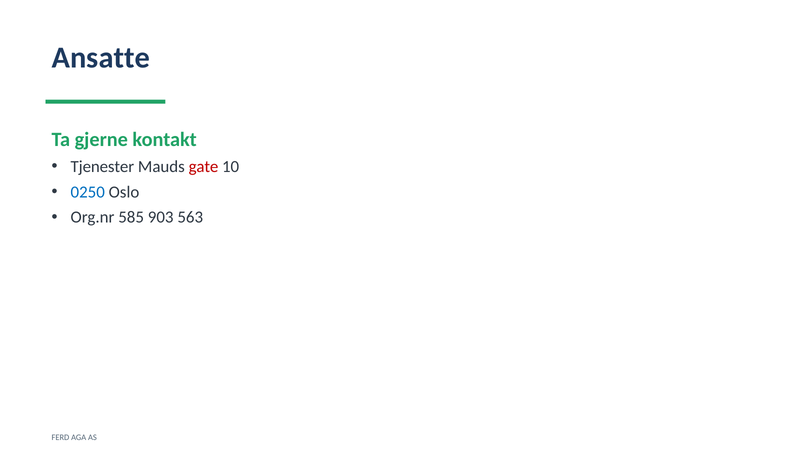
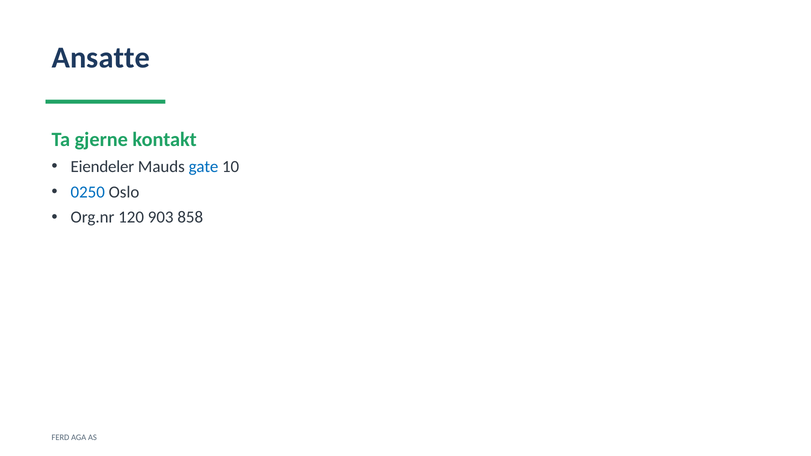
Tjenester: Tjenester -> Eiendeler (102, 167)
gate colour: red -> blue (203, 167)
585: 585 -> 120 (131, 217)
563: 563 -> 858 (190, 217)
